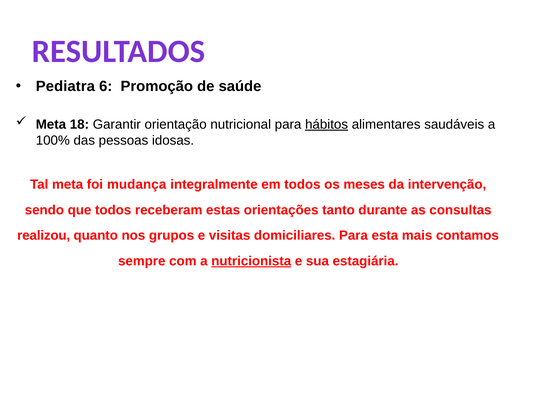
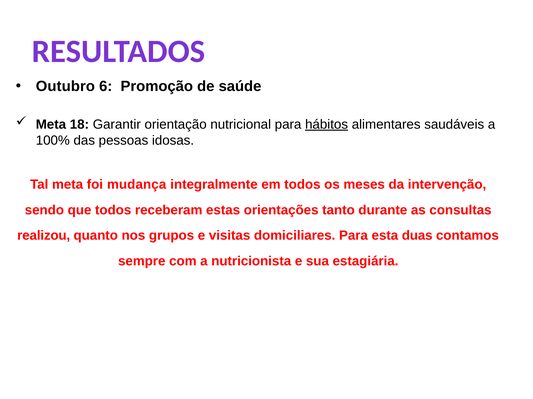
Pediatra: Pediatra -> Outubro (65, 87)
mais: mais -> duas (417, 236)
nutricionista underline: present -> none (251, 262)
